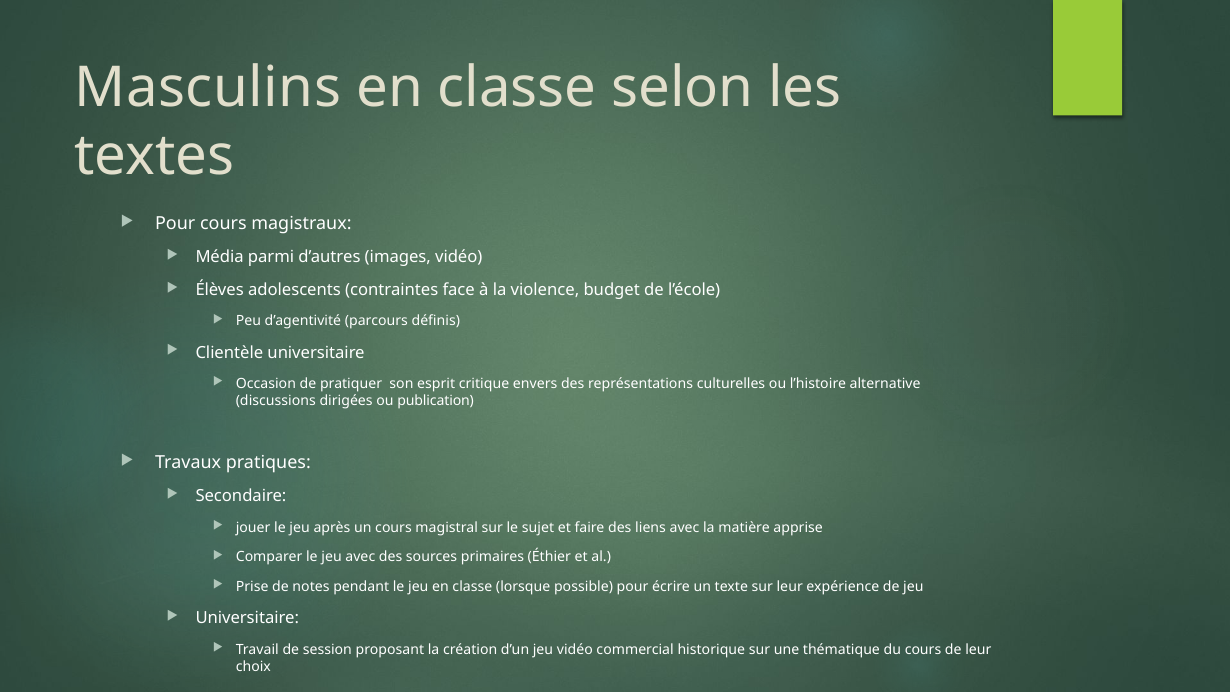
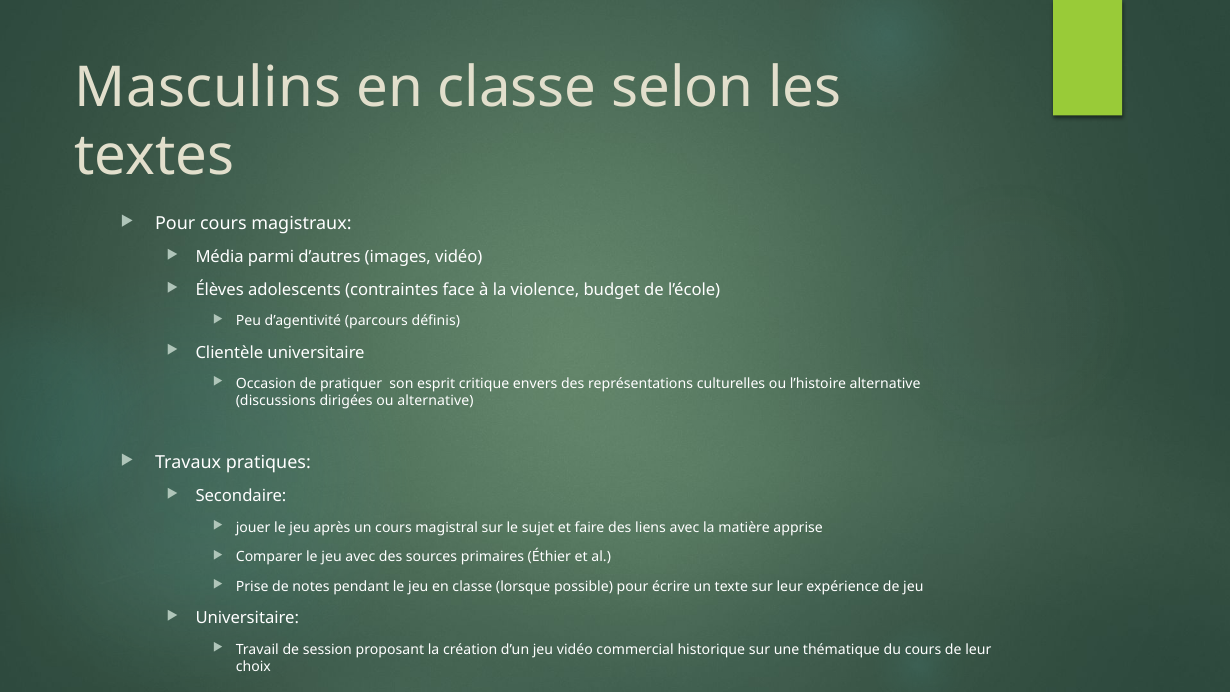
ou publication: publication -> alternative (436, 401)
